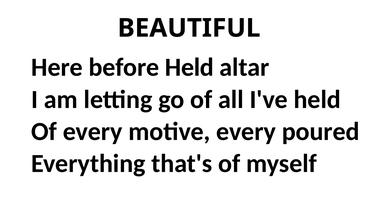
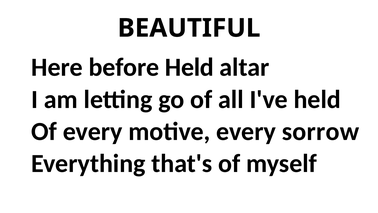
poured: poured -> sorrow (321, 131)
